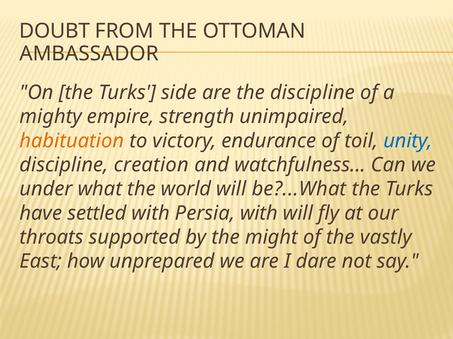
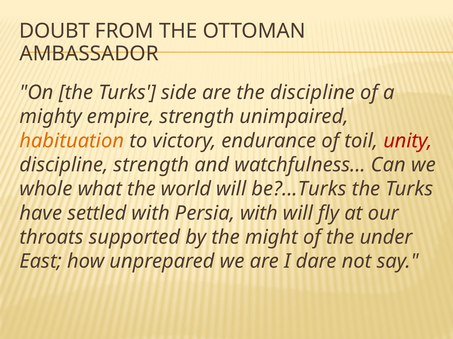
unity colour: blue -> red (408, 141)
discipline creation: creation -> strength (151, 165)
under: under -> whole (46, 189)
be?...What: be?...What -> be?...Turks (299, 189)
vastly: vastly -> under (386, 238)
